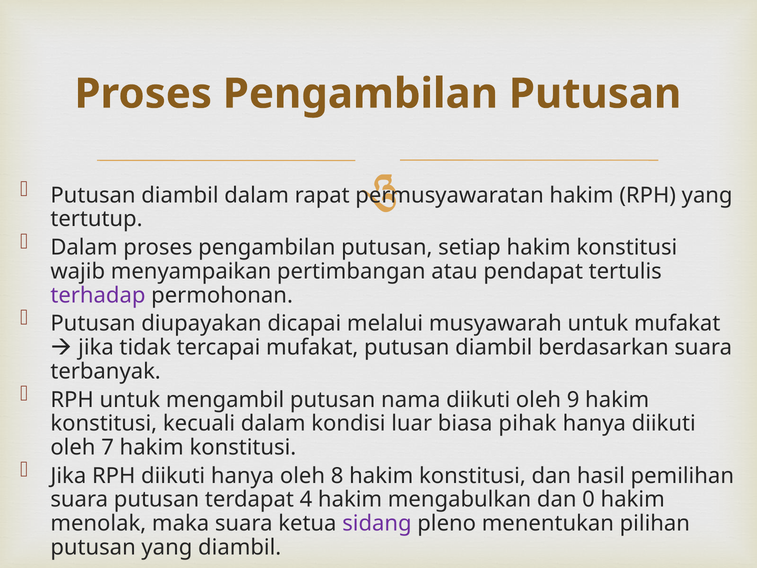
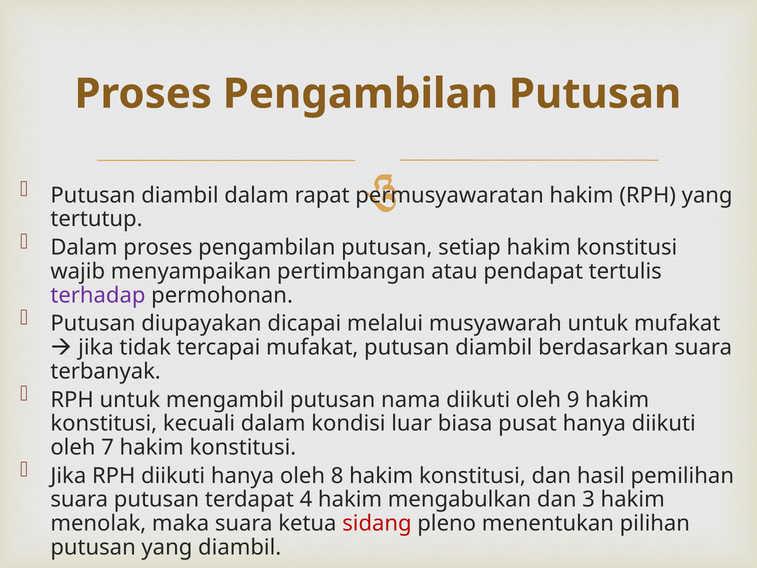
pihak: pihak -> pusat (528, 423)
0: 0 -> 3 (589, 499)
sidang colour: purple -> red (377, 523)
